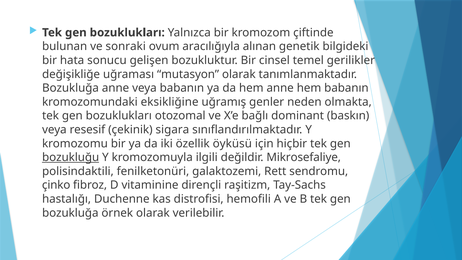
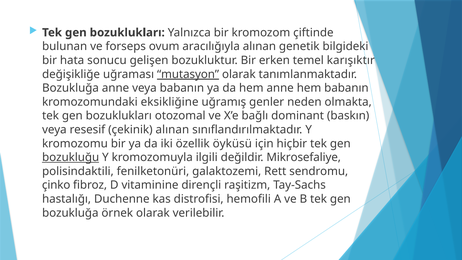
sonraki: sonraki -> forseps (126, 46)
cinsel: cinsel -> erken (274, 60)
gerilikler: gerilikler -> karışıktır (351, 60)
mutasyon underline: none -> present (188, 74)
çekinik sigara: sigara -> alınan (172, 130)
